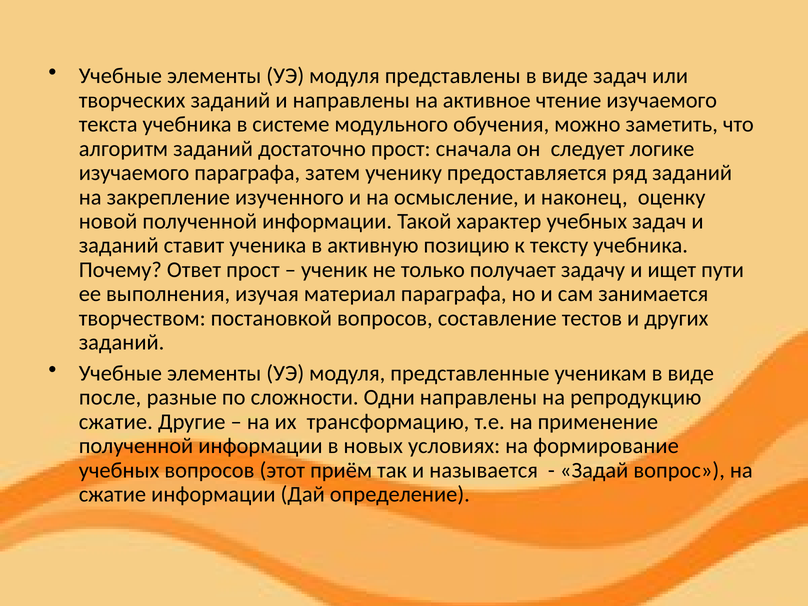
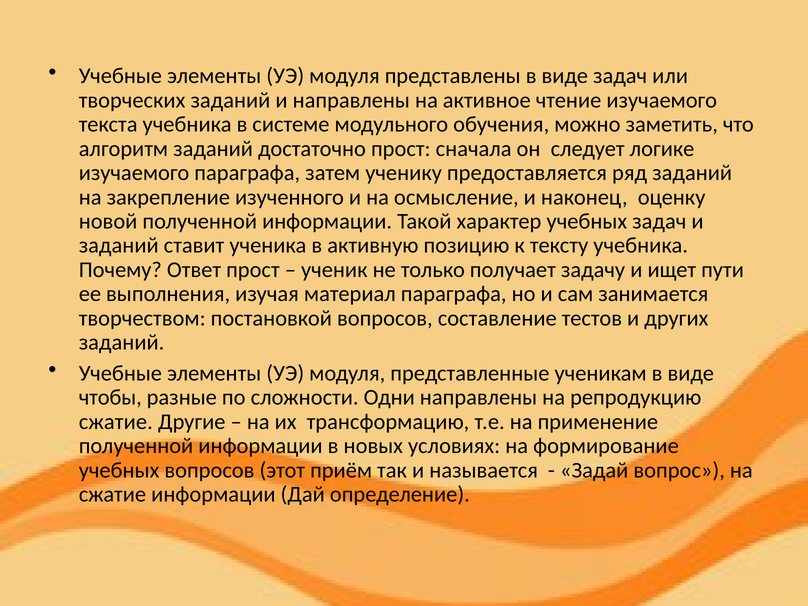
после: после -> чтобы (110, 397)
